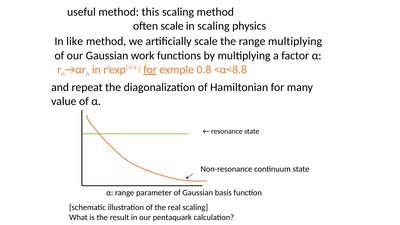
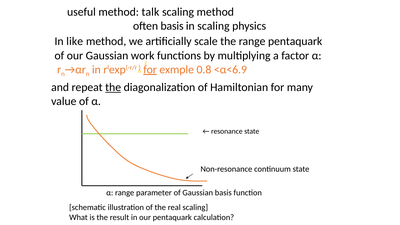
this: this -> talk (150, 12)
often scale: scale -> basis (172, 26)
range multiplying: multiplying -> pentaquark (295, 41)
<α<8.8: <α<8.8 -> <α<6.9 (230, 69)
the underline: none -> present (113, 87)
